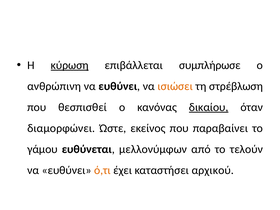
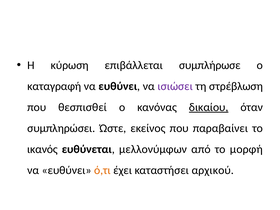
κύρωση underline: present -> none (70, 65)
ανθρώπινη: ανθρώπινη -> καταγραφή (54, 86)
ισιώσει colour: orange -> purple (175, 86)
διαμορφώνει: διαμορφώνει -> συμπληρώσει (61, 128)
γάμου: γάμου -> ικανός (42, 149)
τελούν: τελούν -> μορφή (246, 149)
